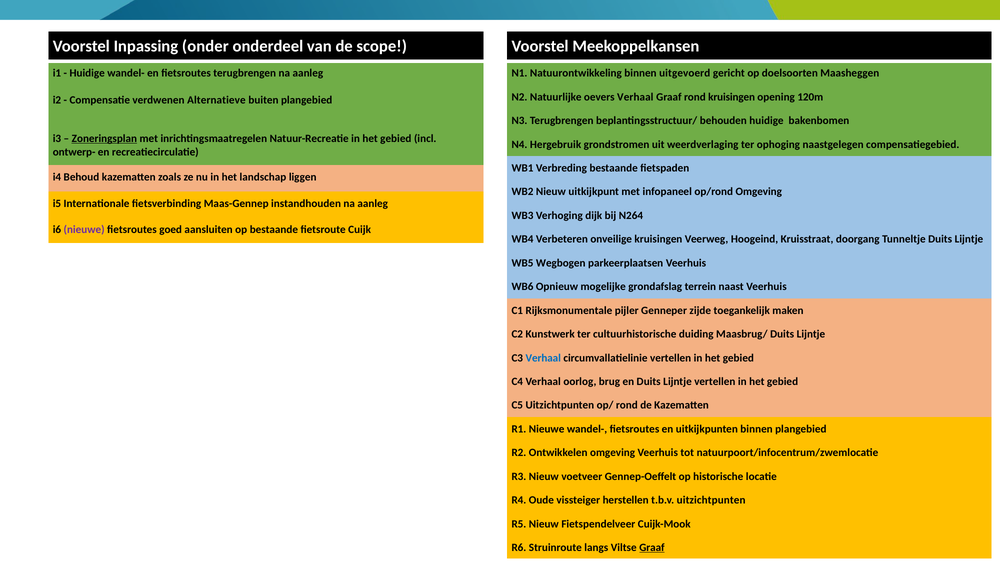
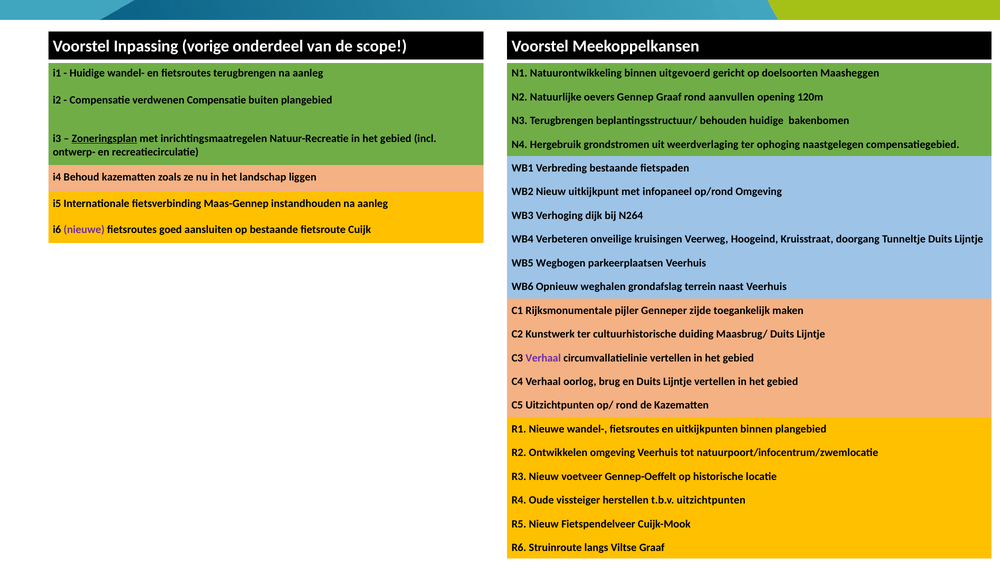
onder: onder -> vorige (206, 46)
oevers Verhaal: Verhaal -> Gennep (635, 97)
rond kruisingen: kruisingen -> aanvullen (731, 97)
verdwenen Alternatieve: Alternatieve -> Compensatie (217, 100)
mogelijke: mogelijke -> weghalen (603, 286)
Verhaal colour: blue -> purple (543, 358)
Graaf underline: present -> none (652, 547)
